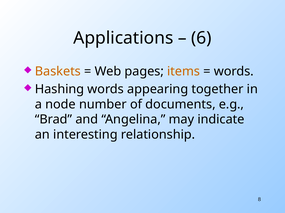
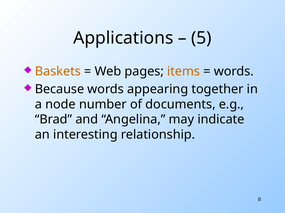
6: 6 -> 5 (201, 38)
Hashing: Hashing -> Because (60, 89)
